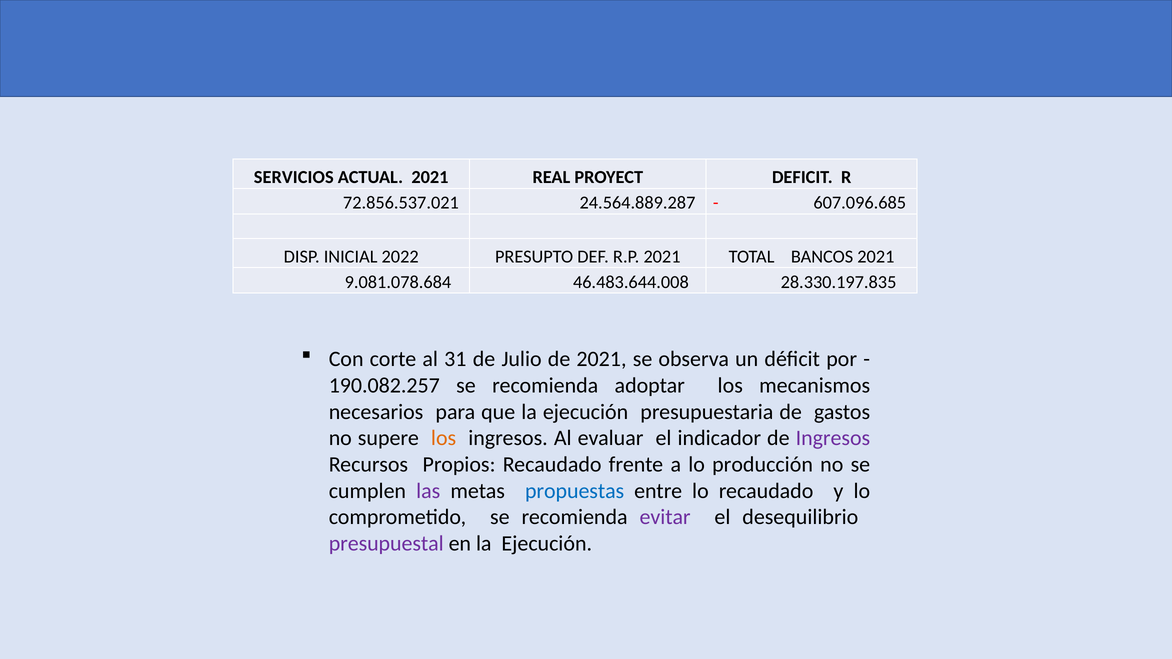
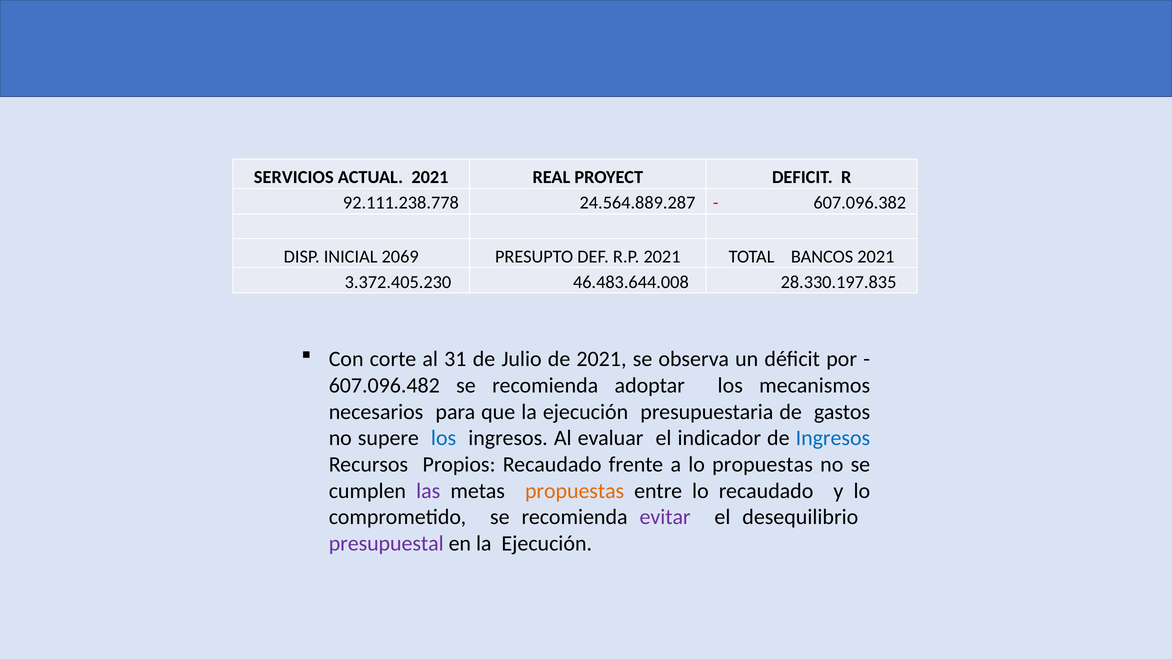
72.856.537.021: 72.856.537.021 -> 92.111.238.778 (401, 203)
607.096.685: 607.096.685 -> 607.096.382 (860, 203)
2022: 2022 -> 2069 (400, 257)
9.081.078.684: 9.081.078.684 -> 3.372.405.230 (398, 282)
190.082.257: 190.082.257 -> 607.096.482 (384, 386)
los colour: orange -> blue (444, 438)
Ingresos colour: purple -> blue (833, 438)
lo producción: producción -> propuestas (763, 465)
propuestas colour: blue -> orange (575, 491)
